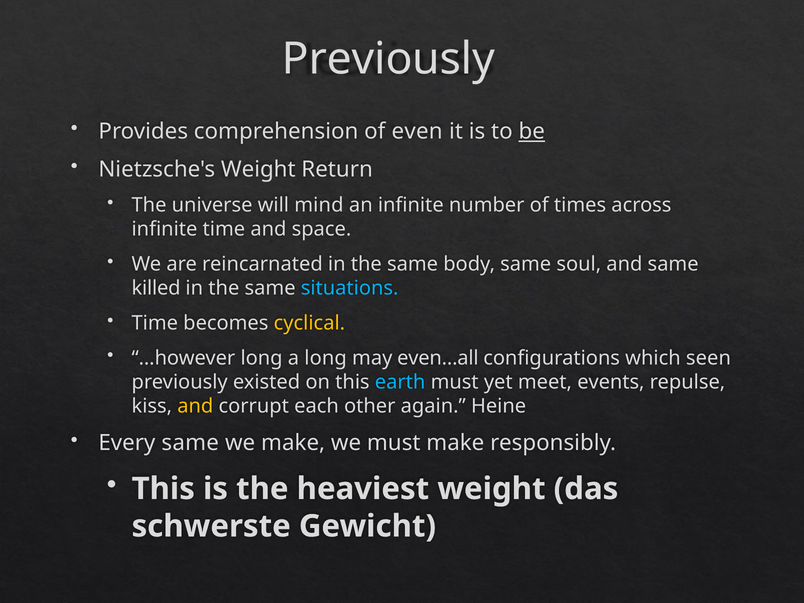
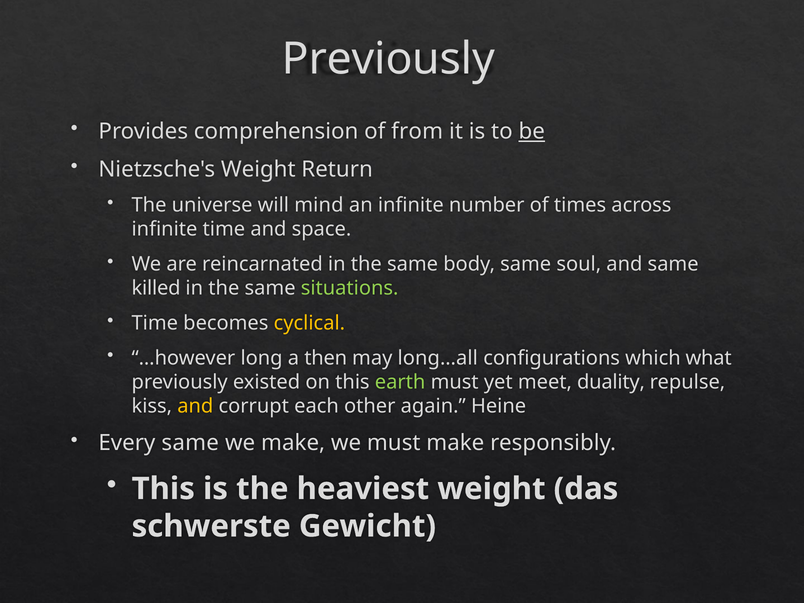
even: even -> from (417, 131)
situations colour: light blue -> light green (350, 288)
a long: long -> then (326, 358)
even…all: even…all -> long…all (438, 358)
seen: seen -> what (709, 358)
earth colour: light blue -> light green (400, 382)
events: events -> duality (611, 382)
